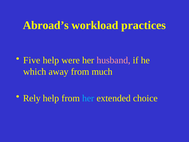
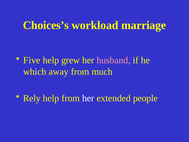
Abroad’s: Abroad’s -> Choices’s (46, 25)
practices: practices -> marriage (144, 25)
were: were -> grew (71, 60)
her colour: light blue -> white (88, 98)
choice: choice -> people (145, 98)
